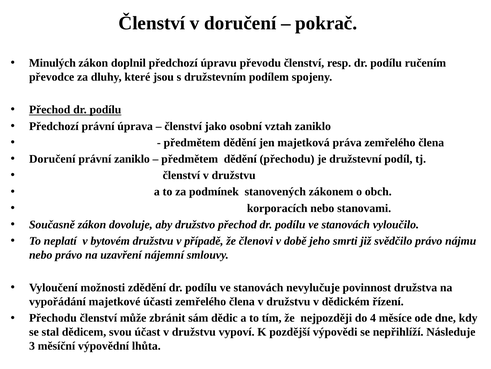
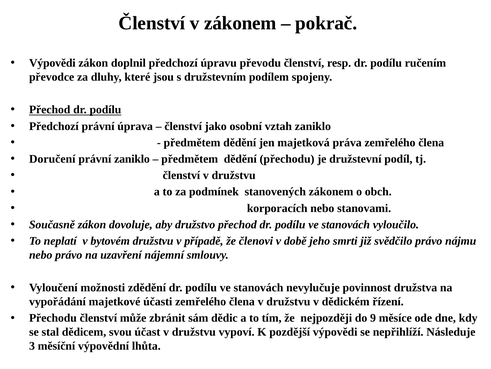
v doručení: doručení -> zákonem (240, 23)
Minulých: Minulých -> Výpovědi (52, 63)
4: 4 -> 9 (373, 317)
